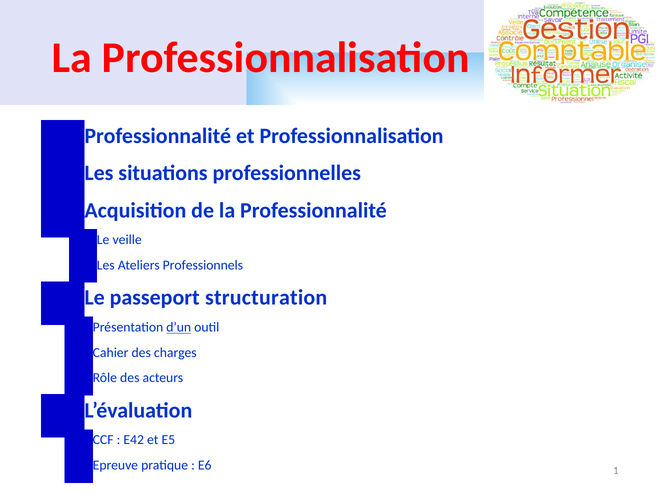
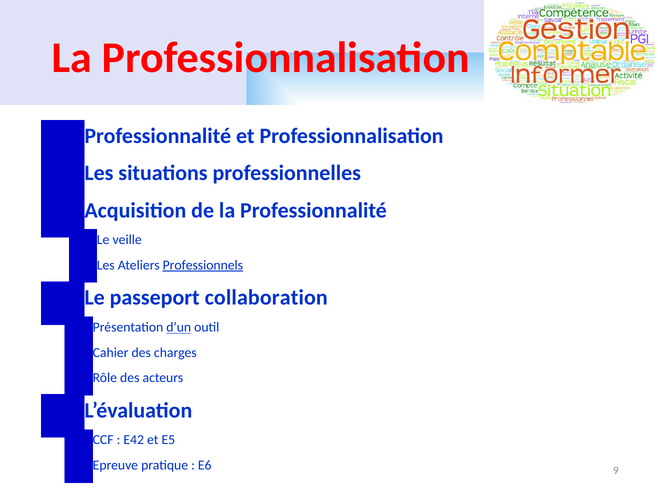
Professionnels underline: none -> present (203, 265)
structuration: structuration -> collaboration (266, 298)
1: 1 -> 9 (616, 471)
